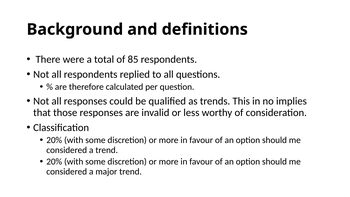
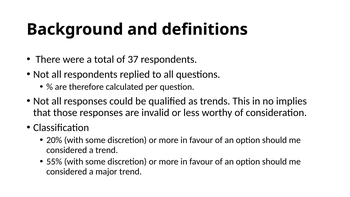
85: 85 -> 37 (133, 59)
20%: 20% -> 55% (54, 162)
